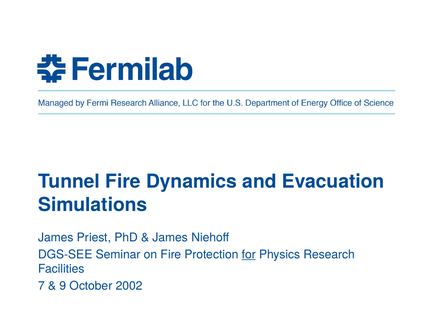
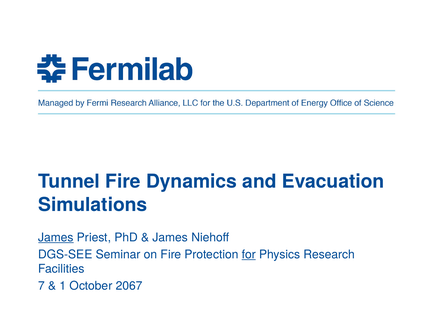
James underline: none -> present (56, 237)
9: 9 -> 1 (63, 285)
2002: 2002 -> 2067 (129, 285)
